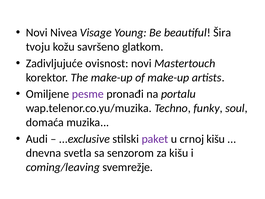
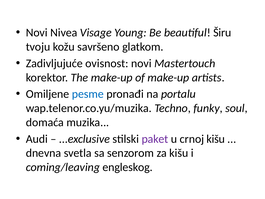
Šira: Šira -> Širu (222, 33)
pesme colour: purple -> blue (88, 94)
svemrežje: svemrežje -> engleskog (128, 167)
